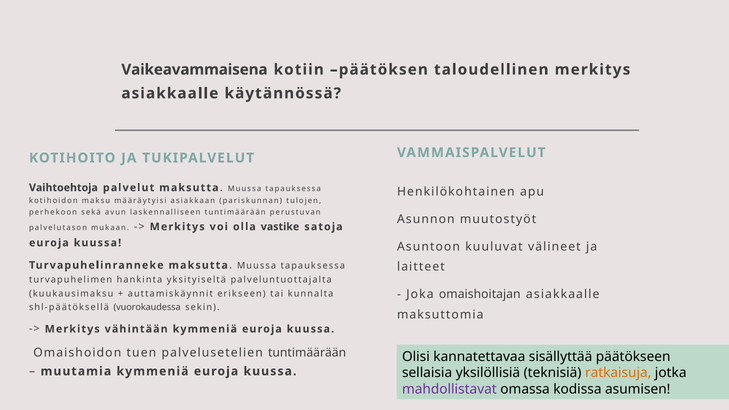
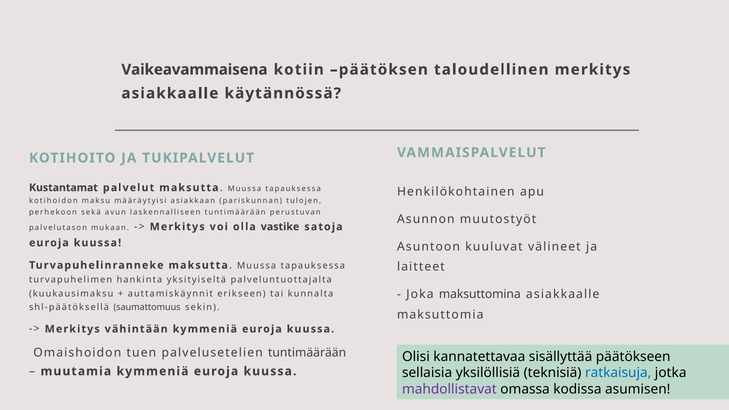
Vaihtoehtoja: Vaihtoehtoja -> Kustantamat (63, 188)
omaishoitajan: omaishoitajan -> maksuttomina (480, 294)
vuorokaudessa: vuorokaudessa -> saumattomuus (147, 307)
ratkaisuja colour: orange -> blue (618, 373)
